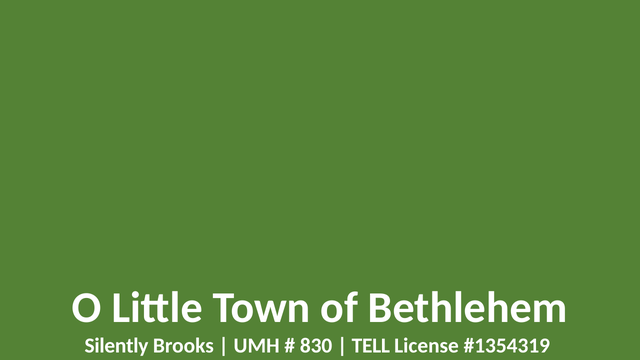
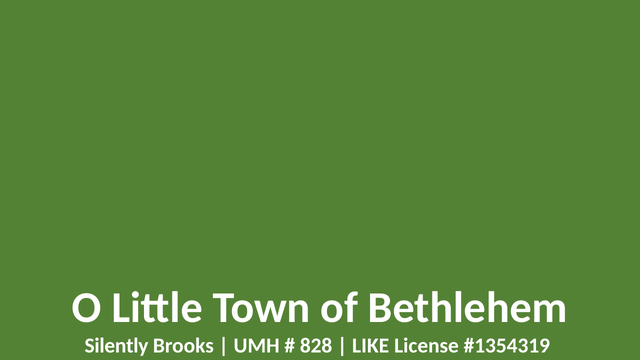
830: 830 -> 828 (316, 345)
TELL: TELL -> LIKE (371, 345)
